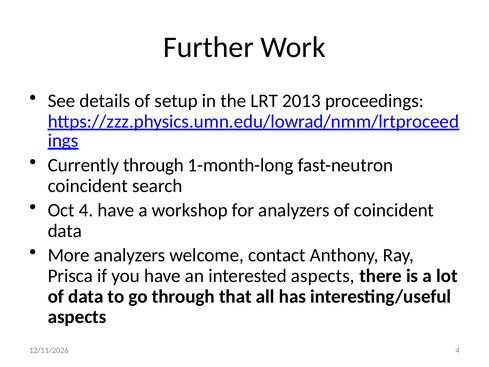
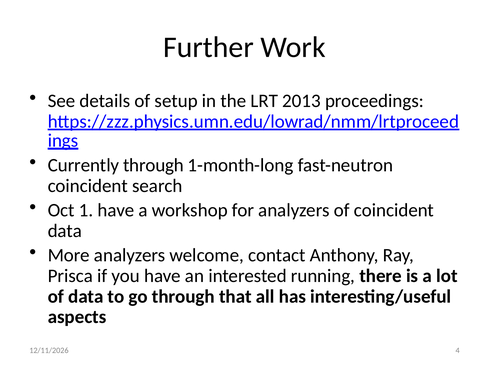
Oct 4: 4 -> 1 (86, 210)
interested aspects: aspects -> running (323, 276)
